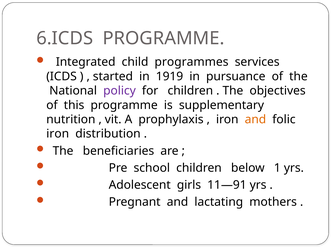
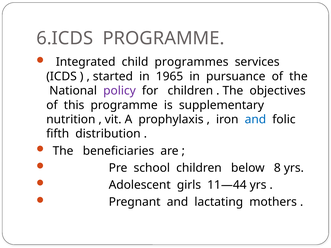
1919: 1919 -> 1965 (170, 76)
and colour: orange -> blue (255, 120)
iron: iron -> fifth (58, 134)
1: 1 -> 8 (277, 168)
11—91: 11—91 -> 11—44 (227, 185)
